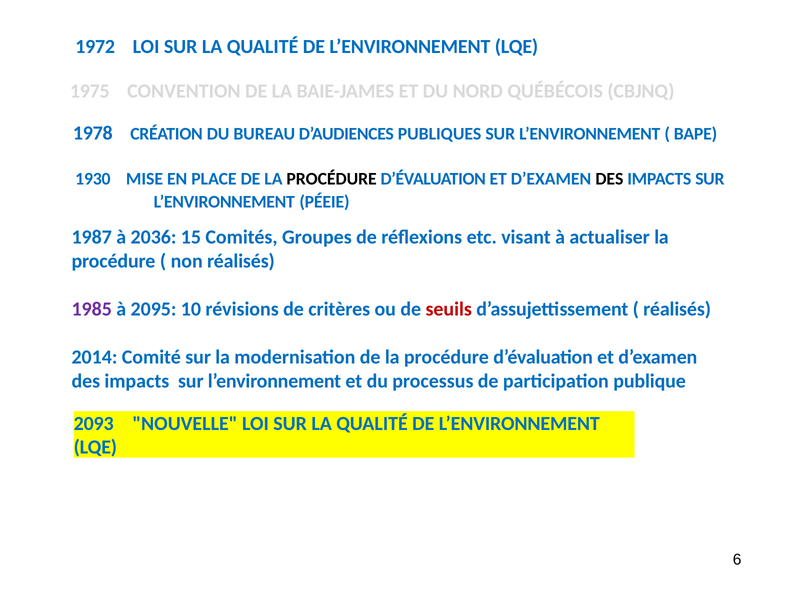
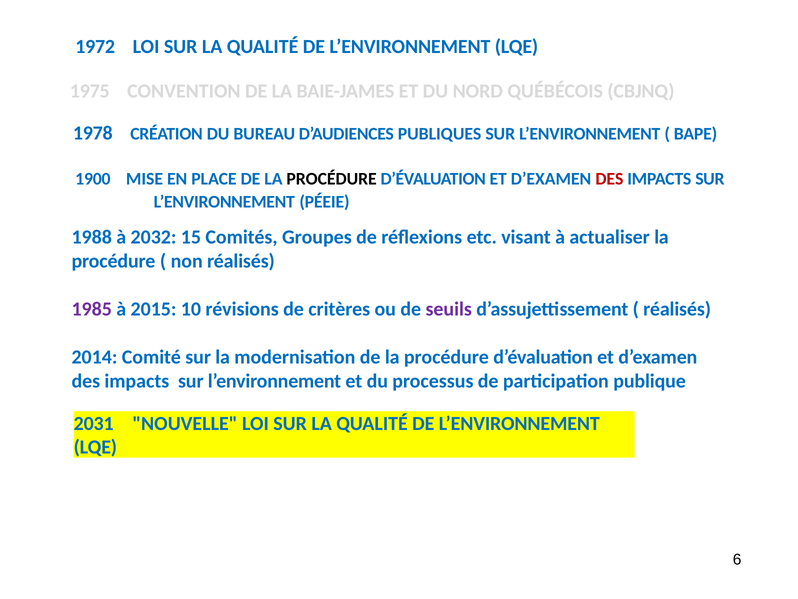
1930: 1930 -> 1900 (93, 179)
DES colour: black -> red (609, 179)
1987: 1987 -> 1988 (92, 237)
2036: 2036 -> 2032 (154, 237)
2095: 2095 -> 2015 (154, 309)
seuils colour: red -> purple (449, 309)
2093: 2093 -> 2031 (94, 423)
